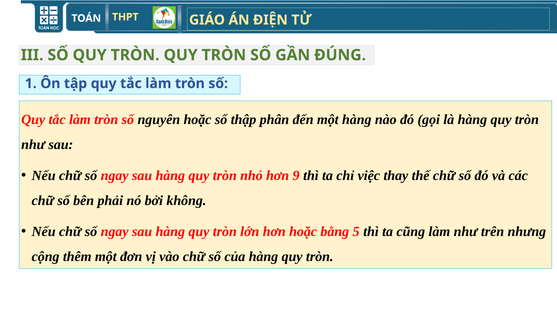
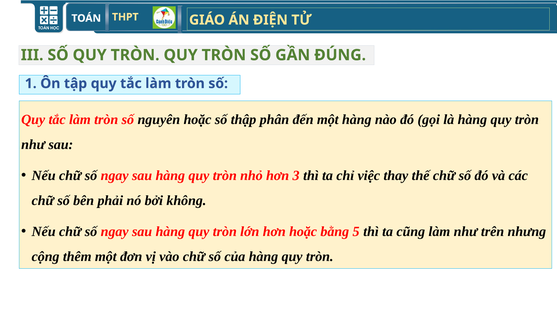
9: 9 -> 3 (296, 175)
